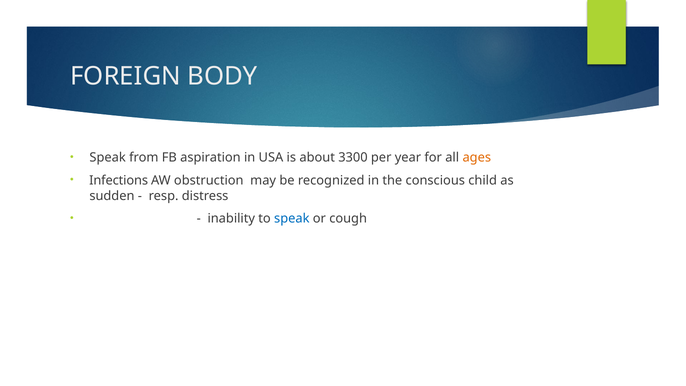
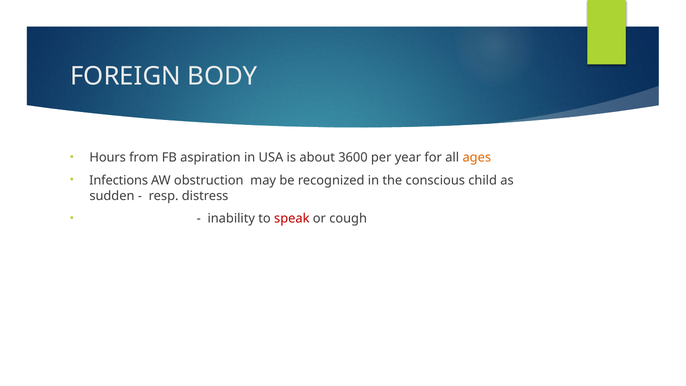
Speak: Speak -> Hours (108, 158)
3300: 3300 -> 3600 (353, 158)
speak colour: blue -> red (292, 218)
